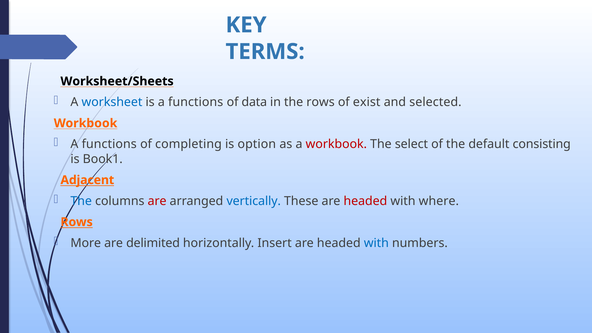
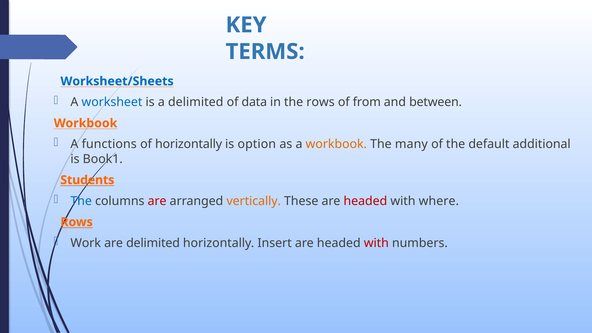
Worksheet/Sheets colour: black -> blue (117, 81)
is a functions: functions -> delimited (196, 102)
exist: exist -> from (367, 102)
selected: selected -> between (436, 102)
of completing: completing -> horizontally (189, 144)
workbook colour: red -> orange (336, 144)
select: select -> many (411, 144)
consisting: consisting -> additional (542, 144)
Adjacent: Adjacent -> Students (87, 180)
vertically colour: blue -> orange (254, 201)
More: More -> Work (86, 243)
with colour: blue -> red (376, 243)
